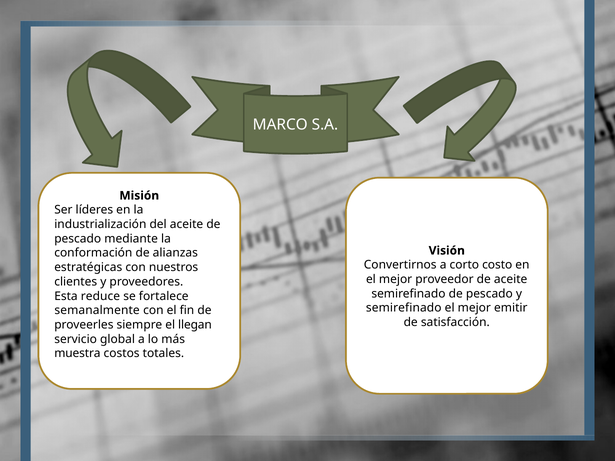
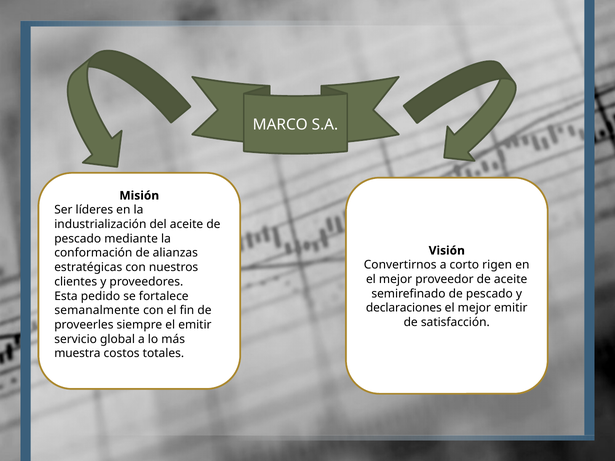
costo: costo -> rigen (497, 265)
reduce: reduce -> pedido (100, 296)
semirefinado: semirefinado -> declaraciones (404, 308)
el llegan: llegan -> emitir (195, 325)
